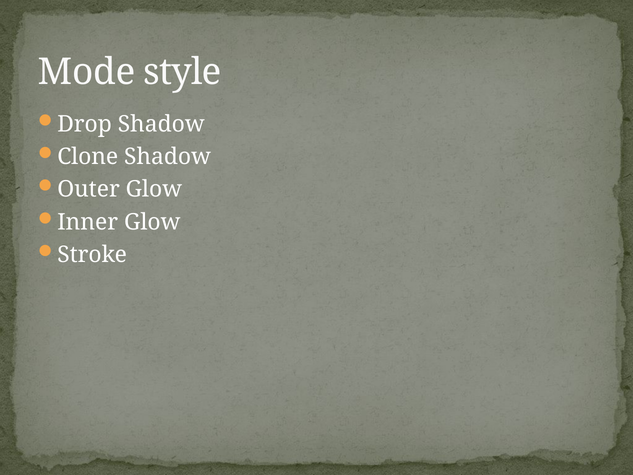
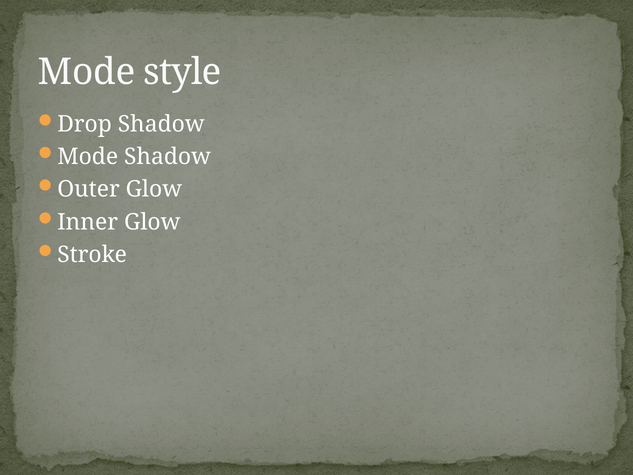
Clone: Clone -> Mode (88, 157)
